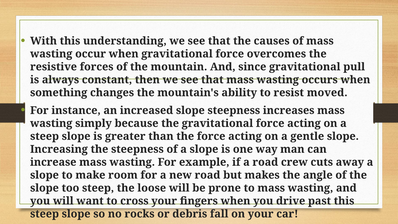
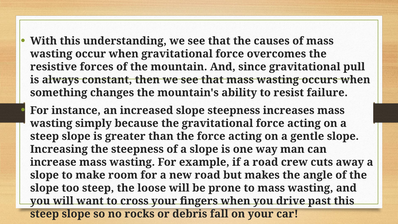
moved: moved -> failure (327, 93)
